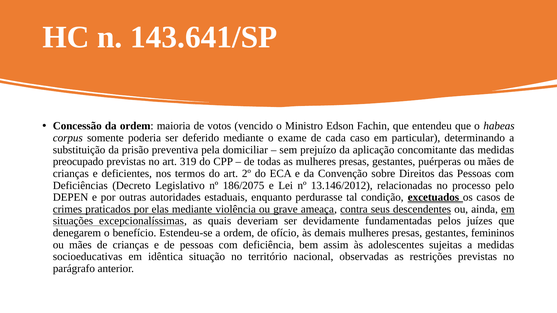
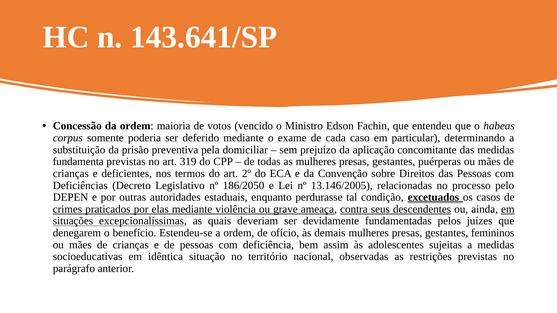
preocupado: preocupado -> fundamenta (78, 162)
186/2075: 186/2075 -> 186/2050 (244, 186)
13.146/2012: 13.146/2012 -> 13.146/2005 (342, 186)
